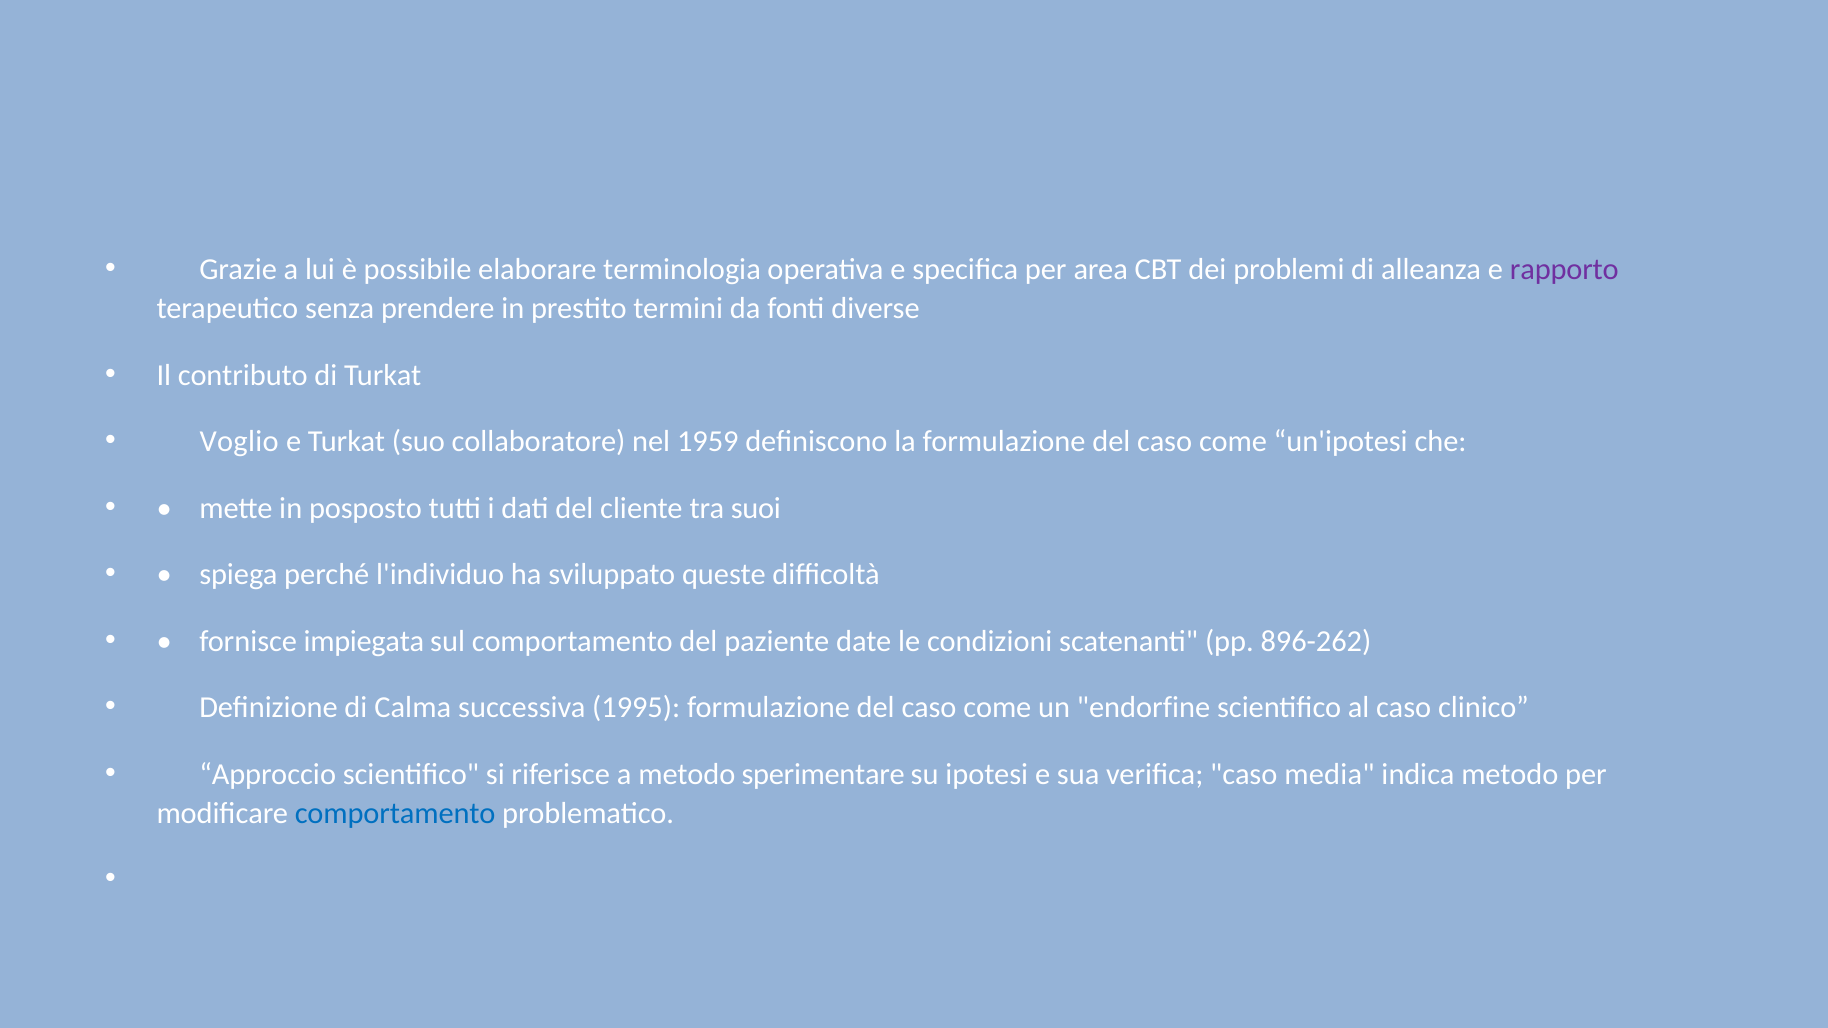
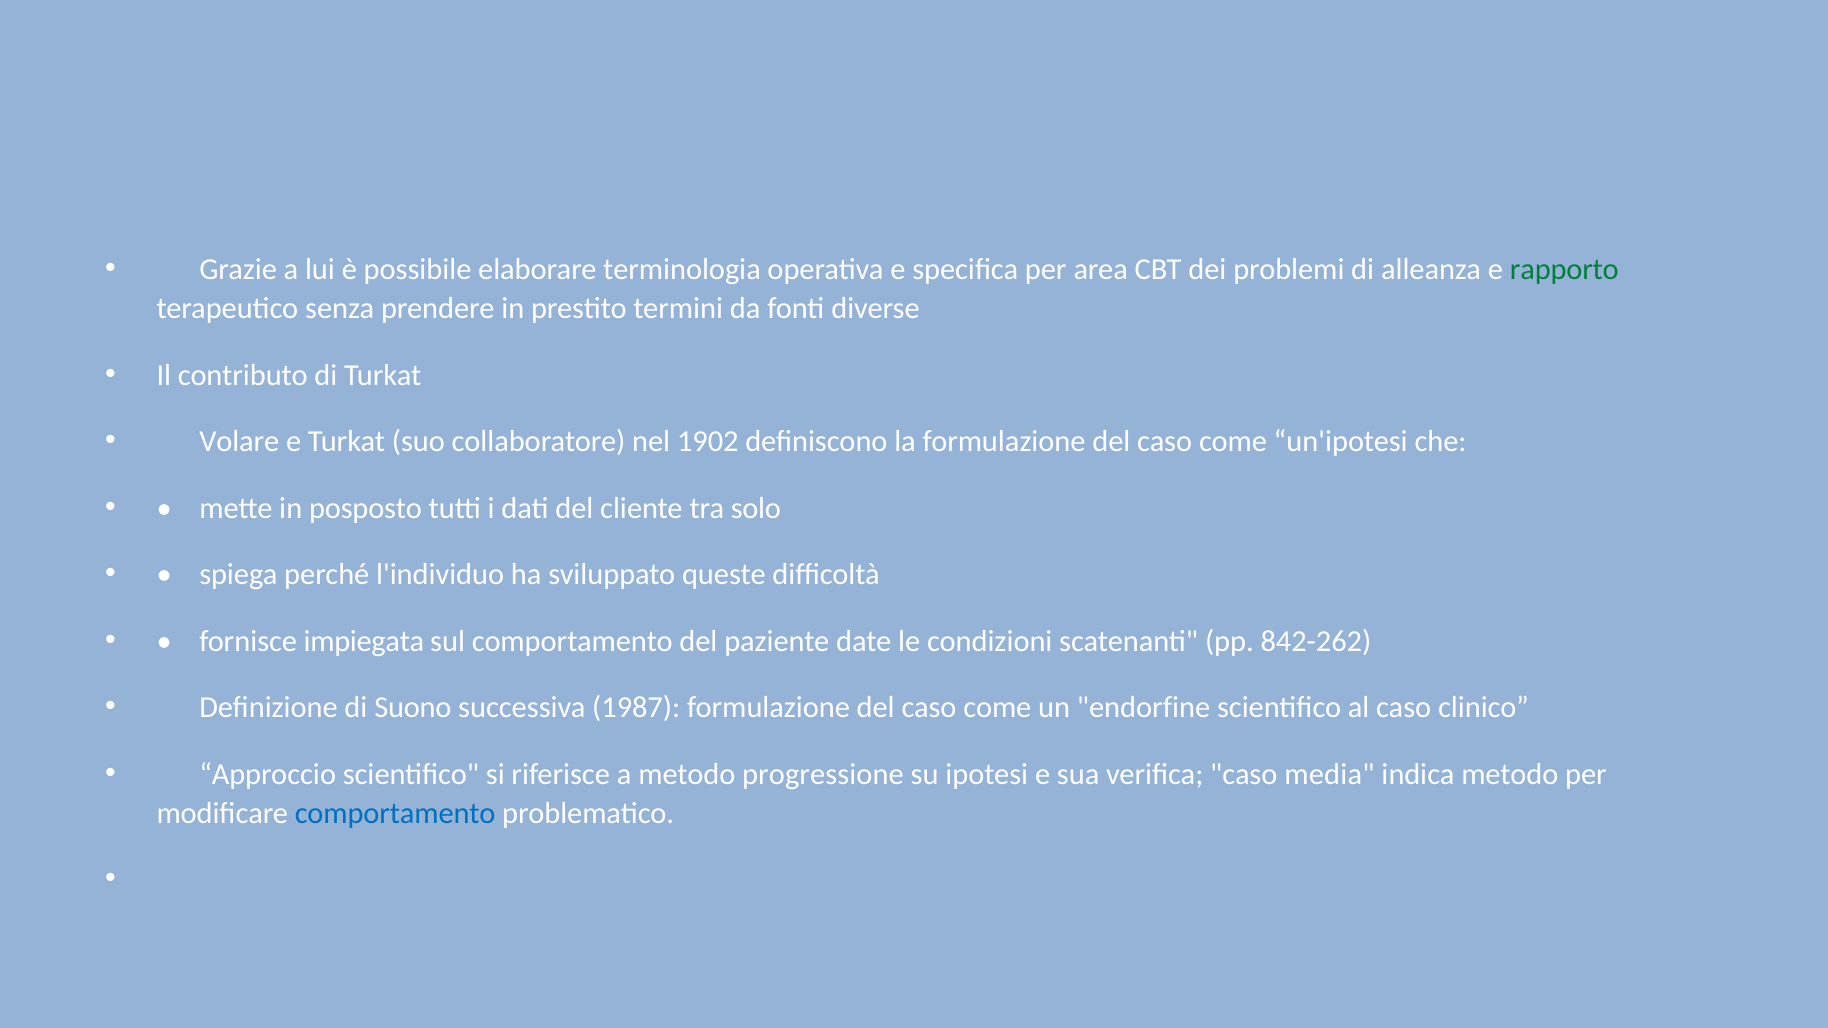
rapporto colour: purple -> green (1564, 270)
Voglio: Voglio -> Volare (239, 442)
1959: 1959 -> 1902 (708, 442)
suoi: suoi -> solo (756, 508)
896-262: 896-262 -> 842-262 (1316, 641)
Calma: Calma -> Suono (413, 708)
1995: 1995 -> 1987 (636, 708)
sperimentare: sperimentare -> progressione (823, 774)
